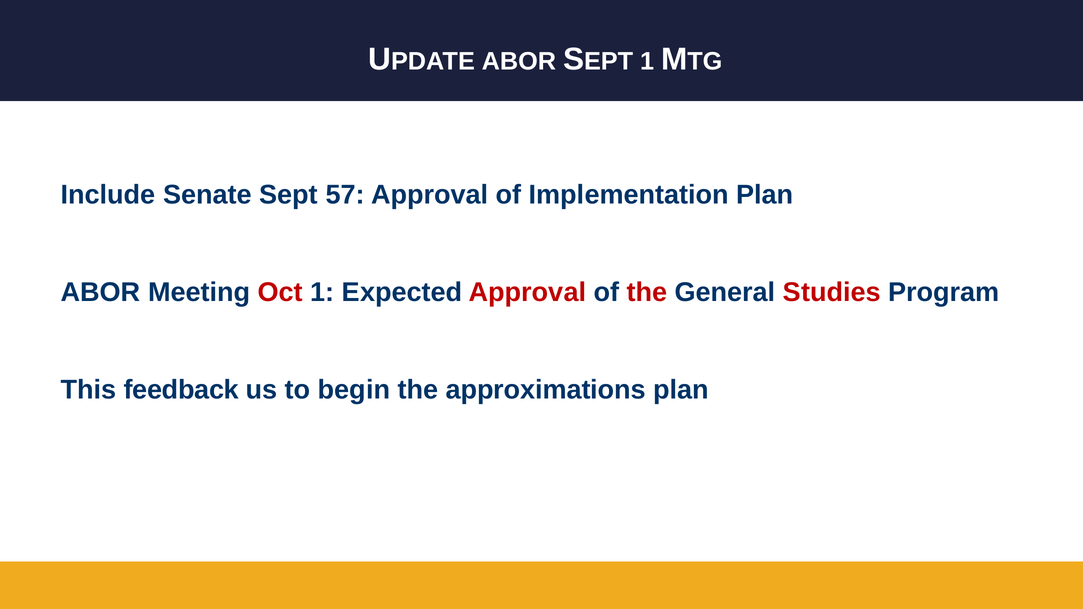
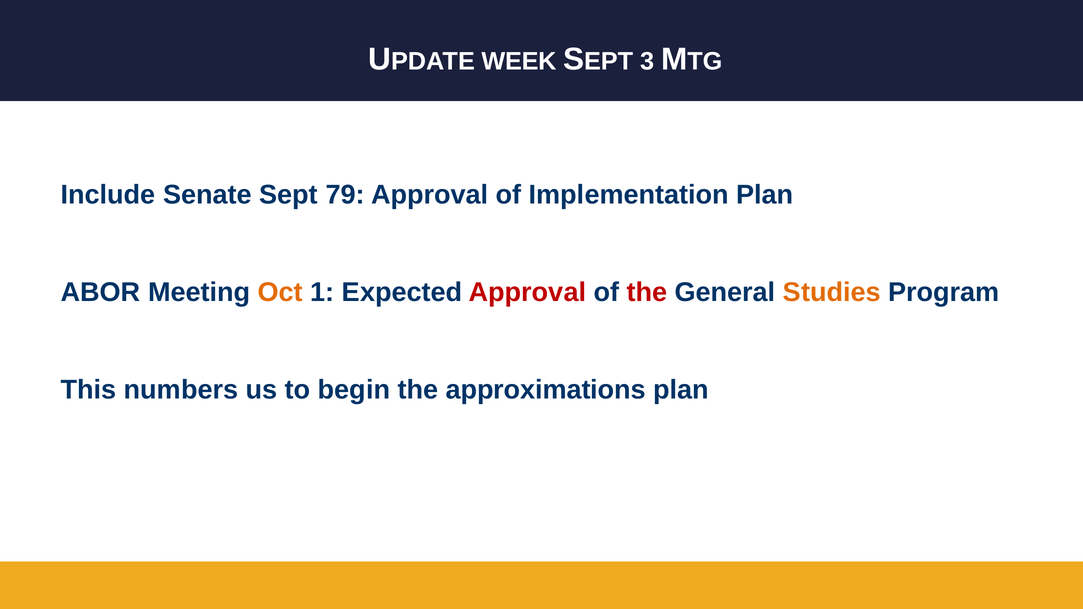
ABOR: ABOR -> WEEK (519, 61)
1: 1 -> 3 (647, 61)
57: 57 -> 79 (345, 195)
Oct colour: red -> orange (280, 292)
Studies colour: red -> orange (832, 292)
feedback: feedback -> numbers (181, 390)
